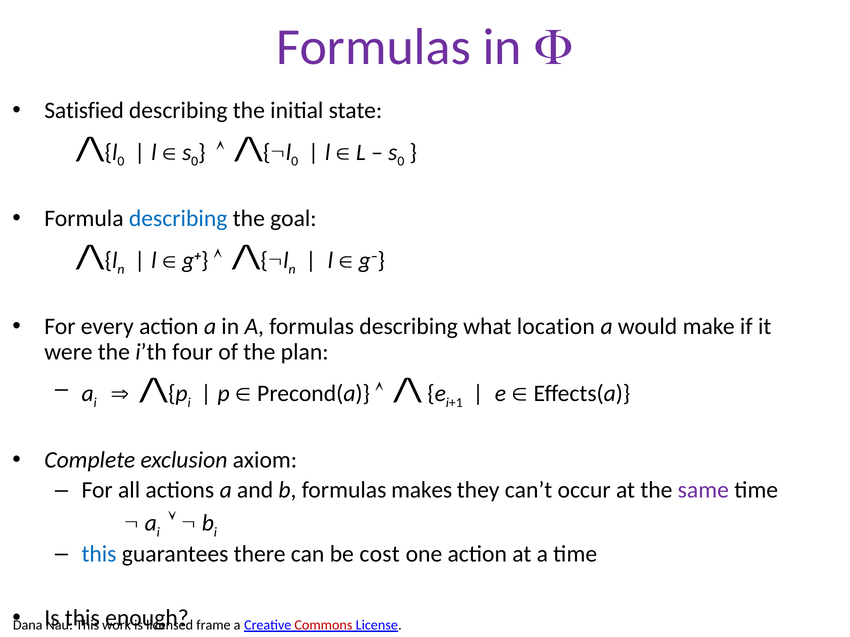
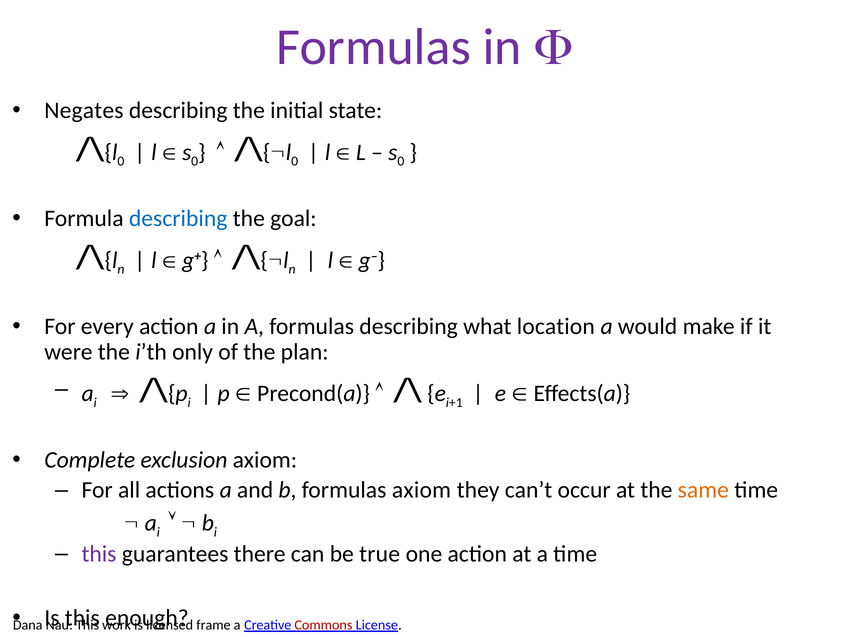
Satisfied: Satisfied -> Negates (84, 111)
four: four -> only (193, 352)
formulas makes: makes -> axiom (421, 491)
same colour: purple -> orange (703, 491)
this colour: blue -> purple (99, 555)
cost: cost -> true (380, 555)
